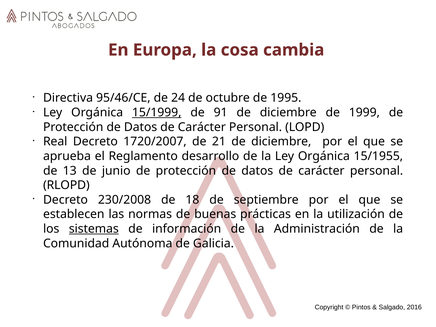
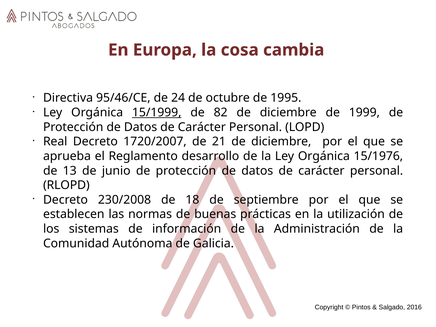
91: 91 -> 82 (221, 113)
15/1955: 15/1955 -> 15/1976 (378, 156)
sistemas underline: present -> none (94, 229)
